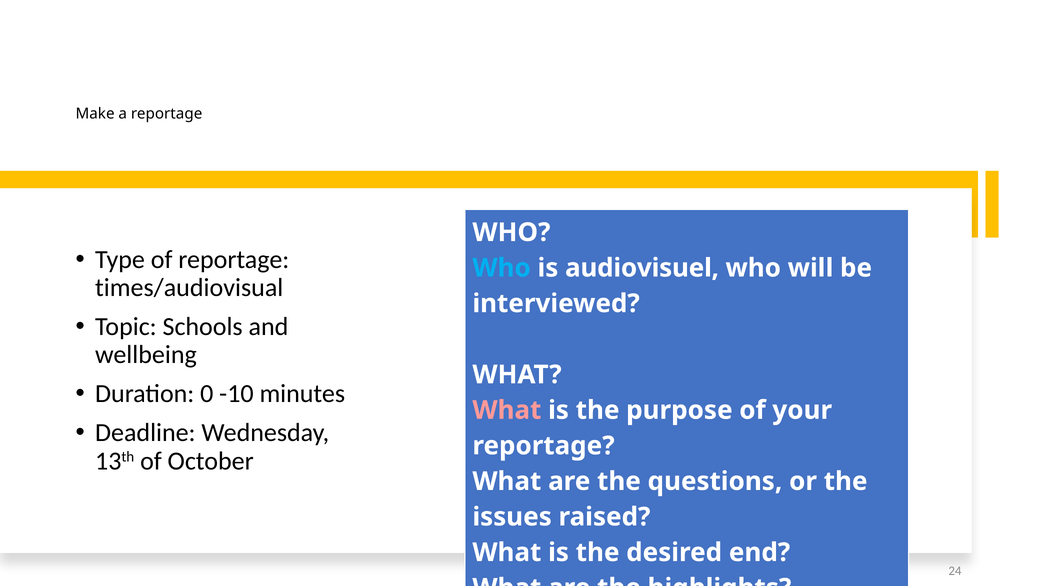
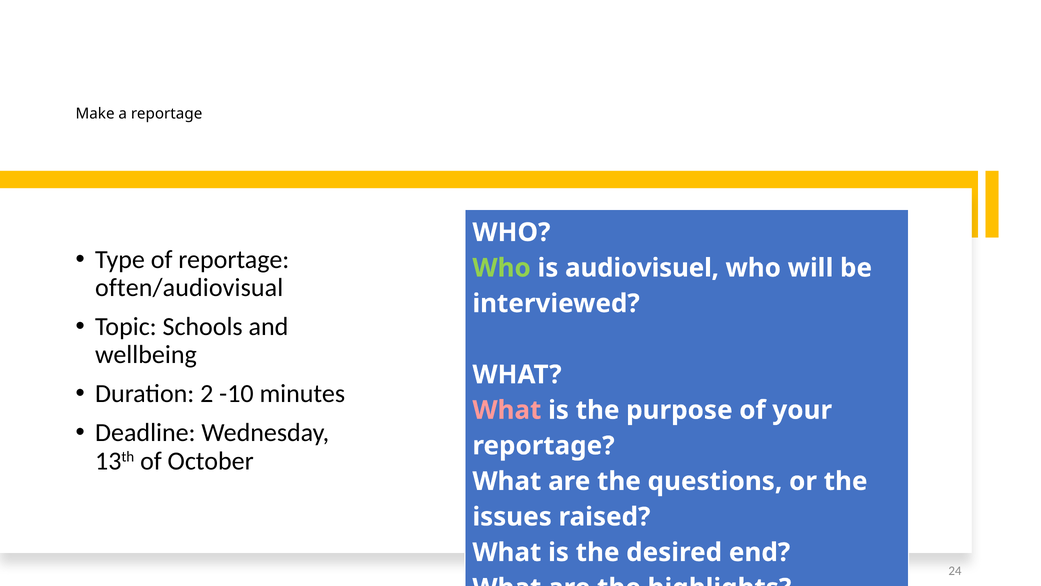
Who colour: light blue -> light green (502, 268)
times/audiovisual: times/audiovisual -> often/audiovisual (189, 288)
0: 0 -> 2 (207, 394)
